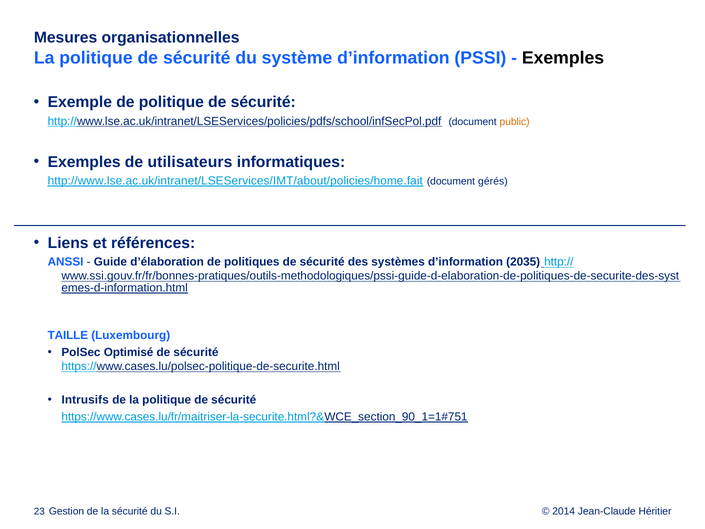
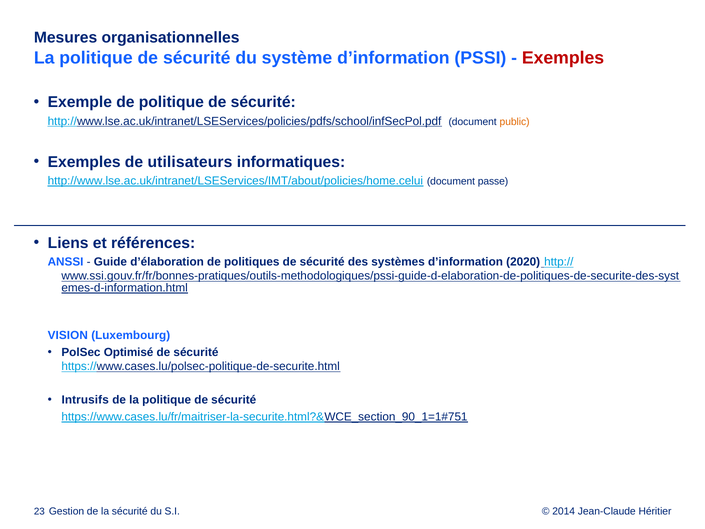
Exemples colour: black -> red (563, 58)
http://www.lse.ac.uk/intranet/LSEServices/IMT/about/policies/home.fait: http://www.lse.ac.uk/intranet/LSEServices/IMT/about/policies/home.fait -> http://www.lse.ac.uk/intranet/LSEServices/IMT/about/policies/home.celui (235, 181)
gérés: gérés -> passe (493, 181)
2035: 2035 -> 2020 (523, 262)
TAILLE: TAILLE -> VISION (68, 335)
